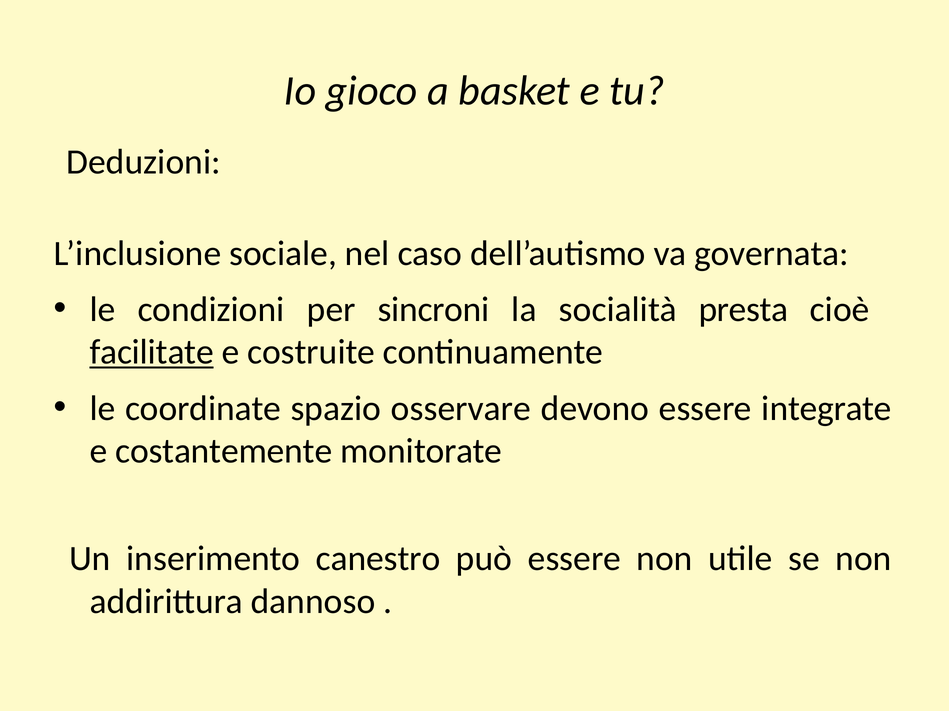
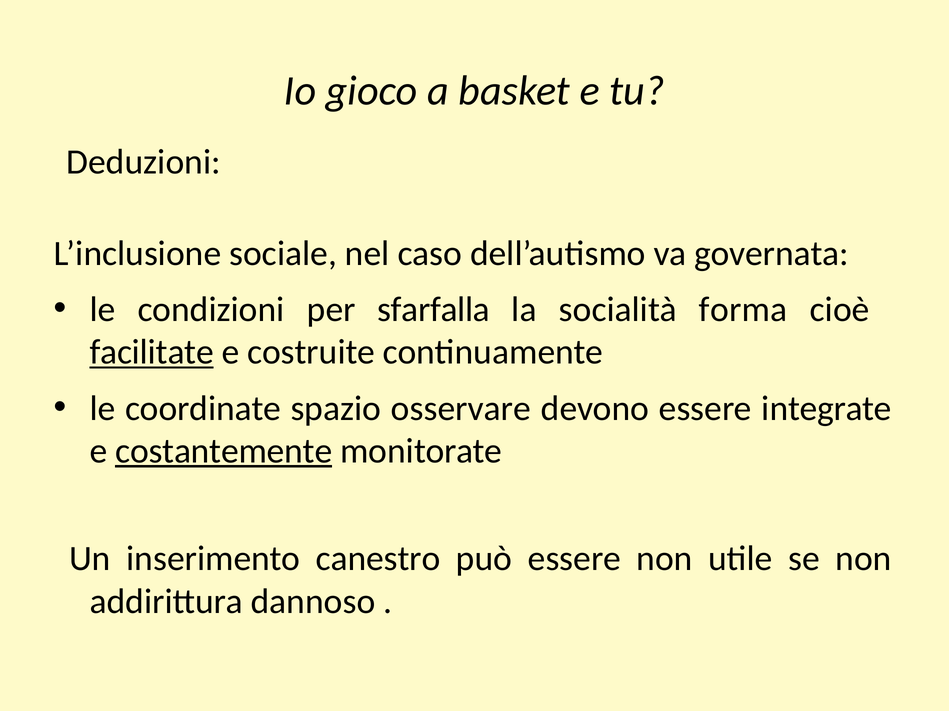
sincroni: sincroni -> sfarfalla (434, 310)
presta: presta -> forma (743, 310)
costantemente underline: none -> present (224, 451)
